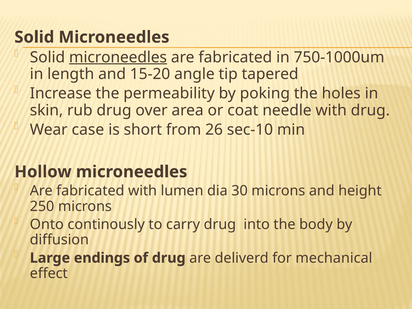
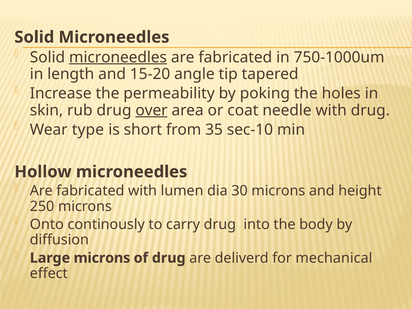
over underline: none -> present (152, 110)
case: case -> type (88, 130)
26: 26 -> 35 (214, 130)
Large endings: endings -> microns (102, 258)
